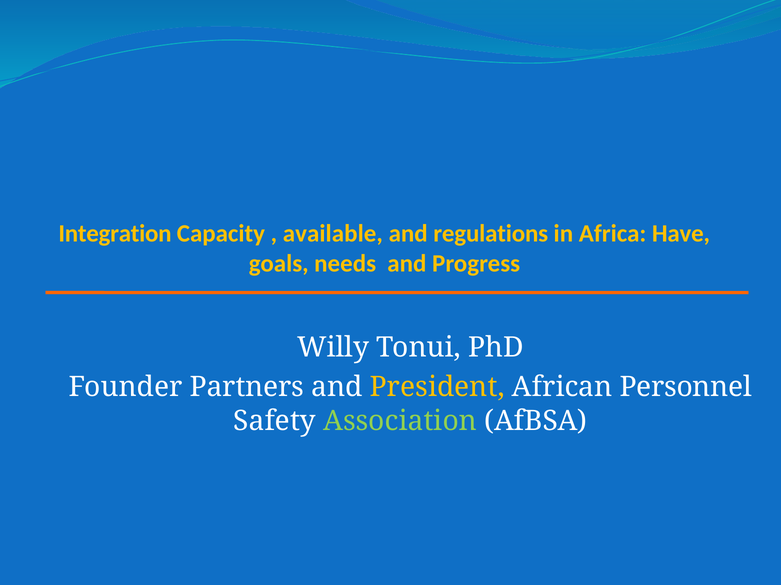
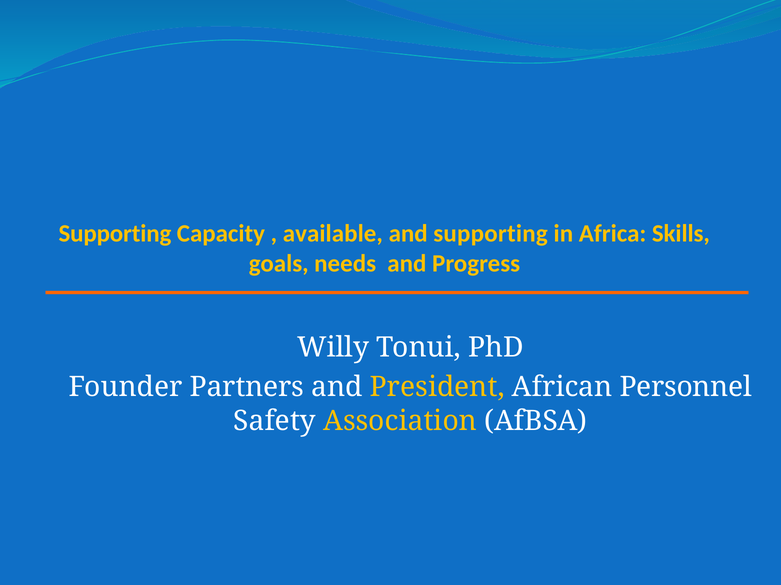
Integration: Integration -> Supporting (115, 234)
and regulations: regulations -> supporting (491, 234)
Have: Have -> Skills (681, 234)
Association colour: light green -> yellow (400, 421)
